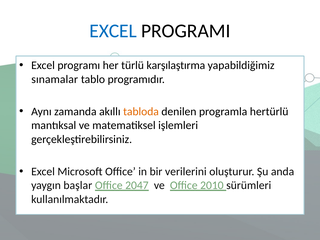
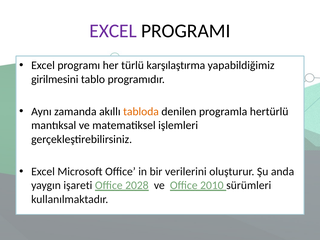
EXCEL colour: blue -> purple (113, 31)
sınamalar: sınamalar -> girilmesini (55, 79)
başlar: başlar -> işareti (78, 185)
2047: 2047 -> 2028 (137, 185)
